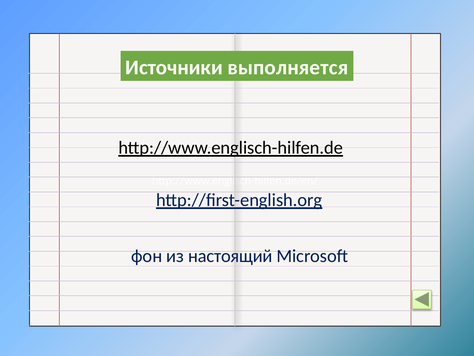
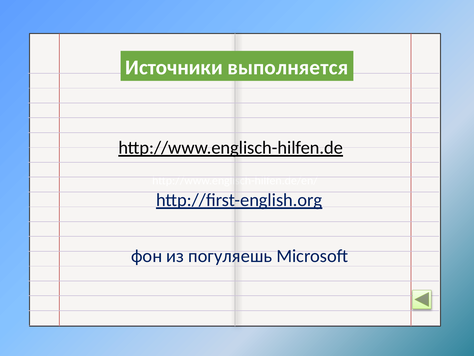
настоящий: настоящий -> погуляешь (230, 256)
